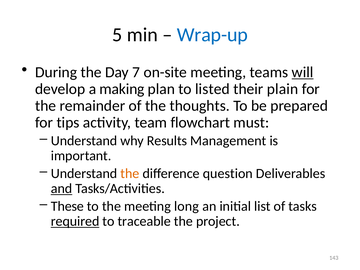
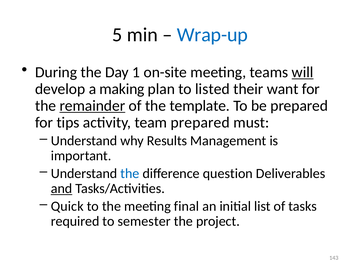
7: 7 -> 1 (136, 72)
plain: plain -> want (283, 89)
remainder underline: none -> present (92, 106)
thoughts: thoughts -> template (200, 106)
team flowchart: flowchart -> prepared (200, 122)
the colour: orange -> blue (130, 173)
These: These -> Quick (67, 206)
long: long -> final (187, 206)
required underline: present -> none (75, 221)
traceable: traceable -> semester (144, 221)
